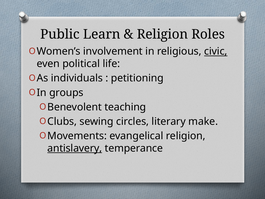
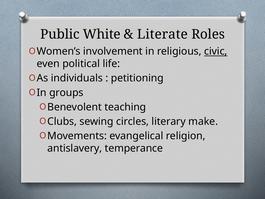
Learn: Learn -> White (102, 34)
Religion: Religion -> Literate (162, 34)
antislavery underline: present -> none (75, 148)
